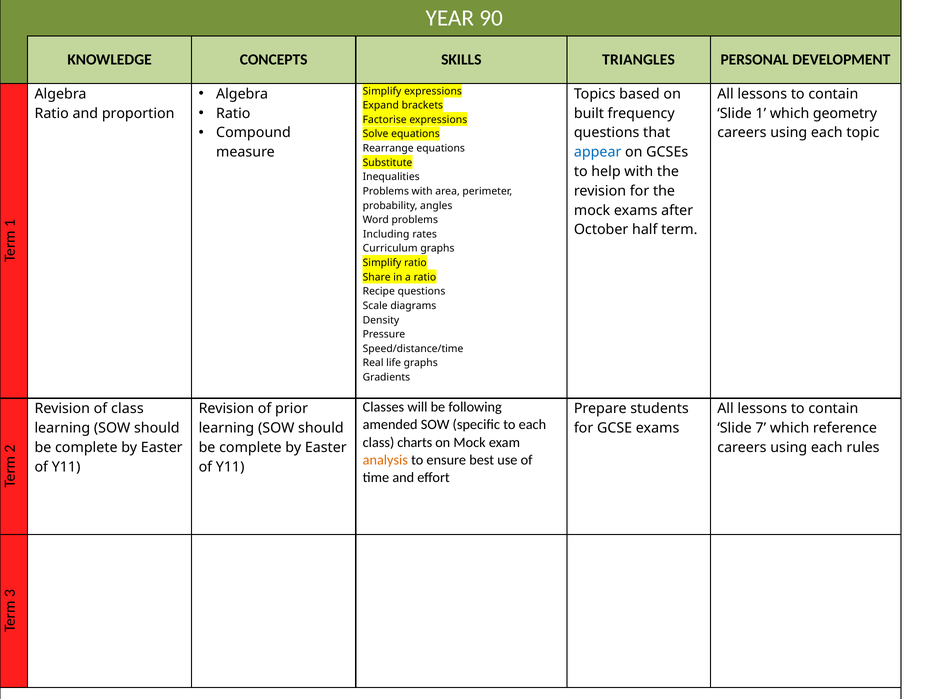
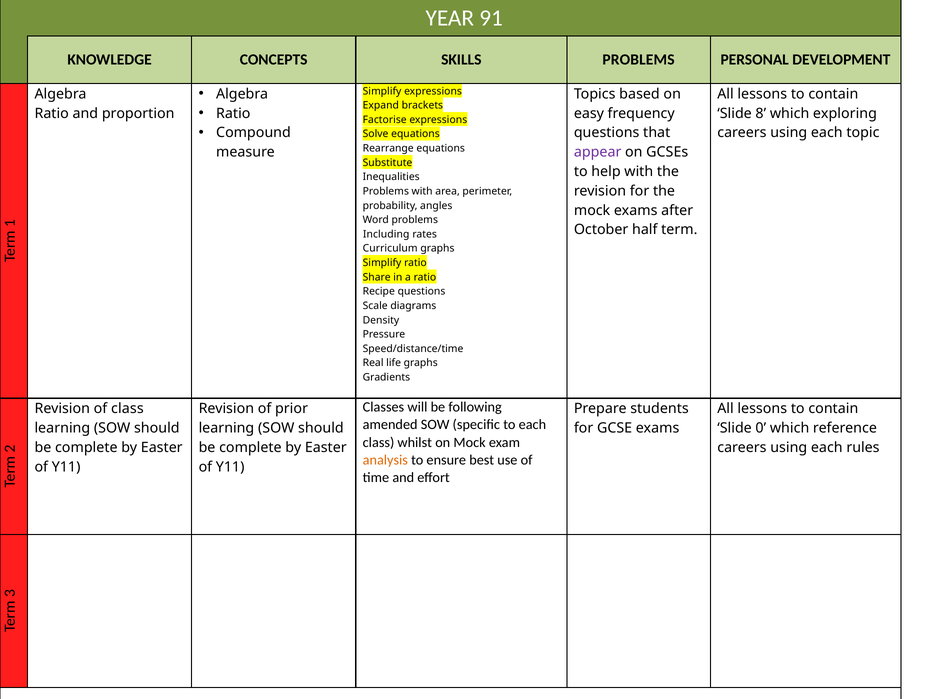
90: 90 -> 91 (491, 18)
SKILLS TRIANGLES: TRIANGLES -> PROBLEMS (639, 60)
built: built -> easy (589, 113)
Slide 1: 1 -> 8 (761, 113)
geometry: geometry -> exploring (845, 113)
appear colour: blue -> purple (598, 152)
7: 7 -> 0 (761, 428)
charts: charts -> whilst (415, 442)
